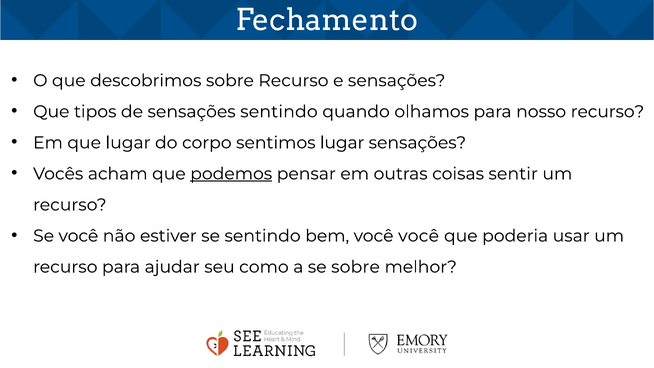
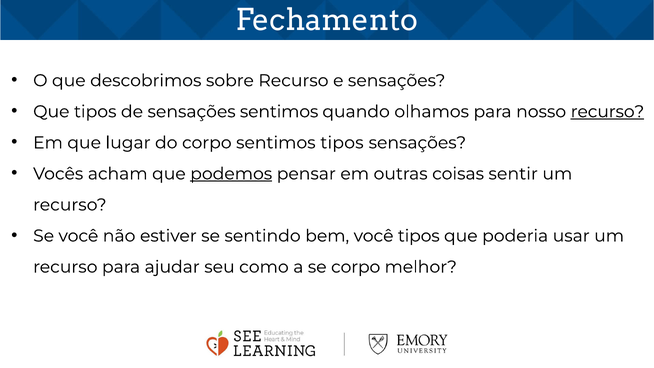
sensações sentindo: sentindo -> sentimos (279, 112)
recurso underline: none -> present (607, 112)
sentimos lugar: lugar -> tipos (342, 143)
você você: você -> tipos (419, 236)
se sobre: sobre -> corpo (356, 267)
